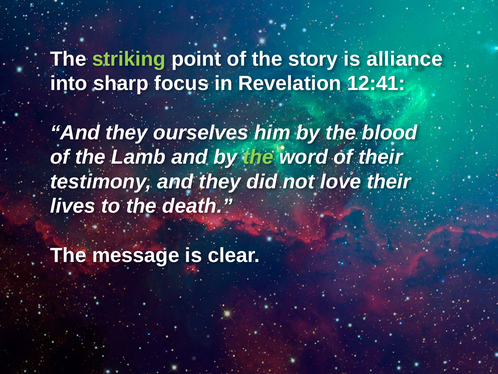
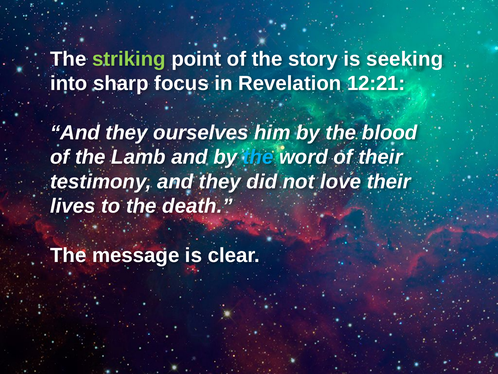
alliance: alliance -> seeking (405, 59)
12:41: 12:41 -> 12:21 (376, 83)
the colour: light green -> light blue (258, 157)
